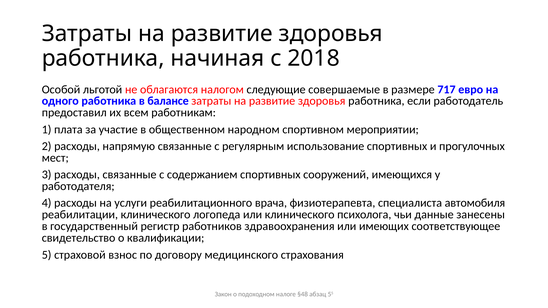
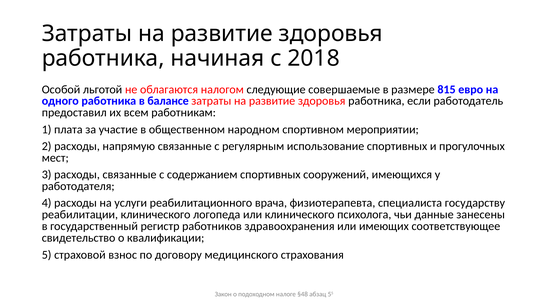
717: 717 -> 815 (447, 89)
автомобиля: автомобиля -> государству (475, 203)
